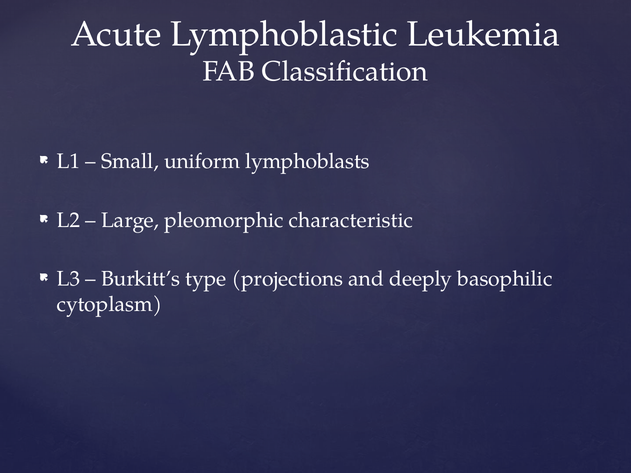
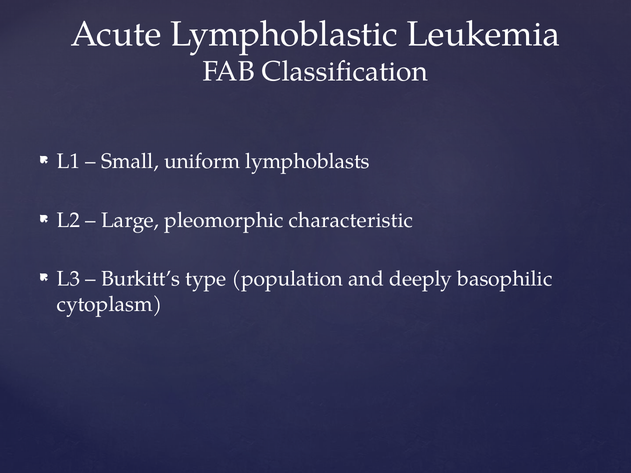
projections: projections -> population (287, 279)
